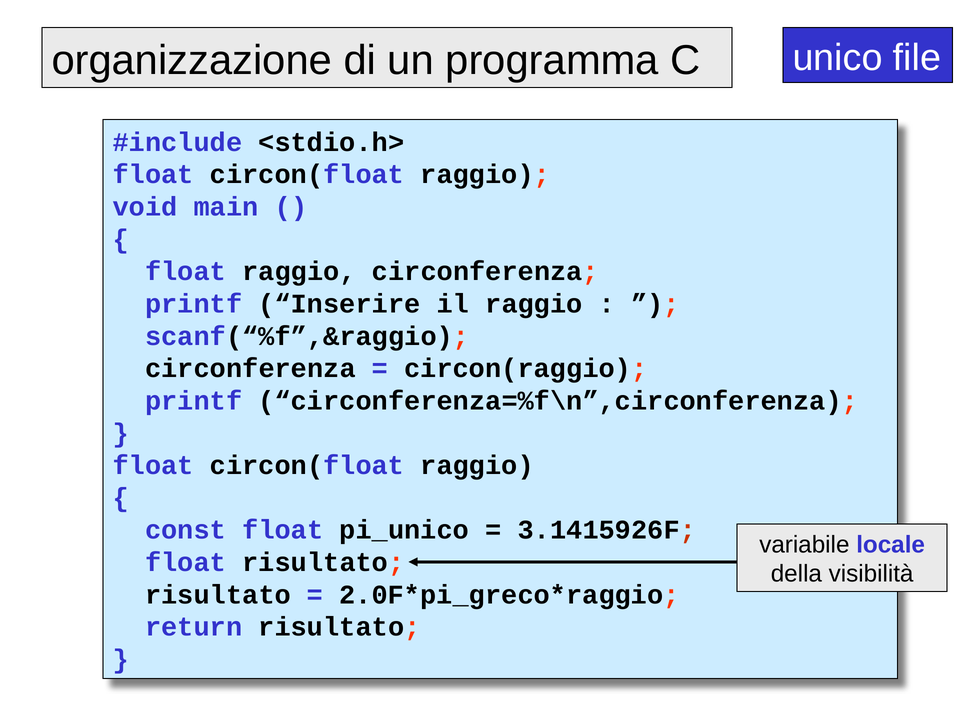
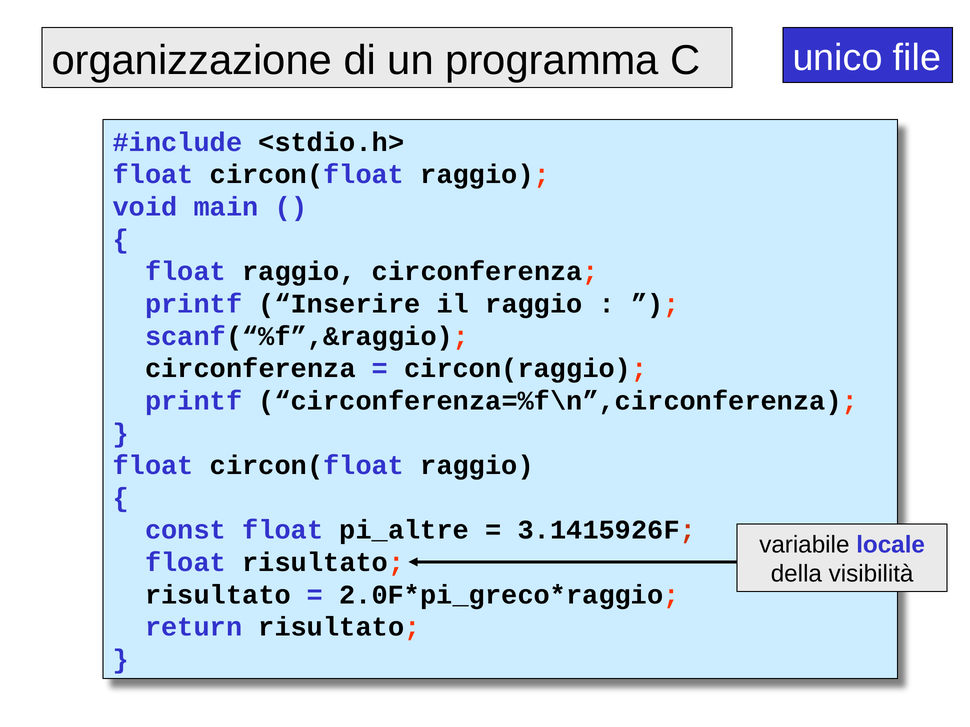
pi_unico: pi_unico -> pi_altre (404, 530)
